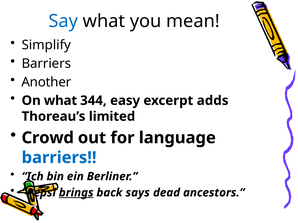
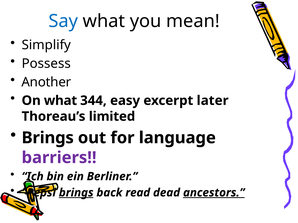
Barriers: Barriers -> Possess (46, 64)
adds: adds -> later (213, 101)
Crowd: Crowd -> Brings (48, 138)
barriers colour: blue -> purple (59, 158)
says: says -> read (138, 193)
ancestors underline: none -> present (214, 193)
